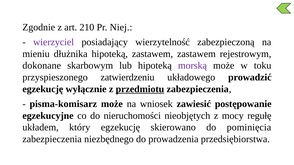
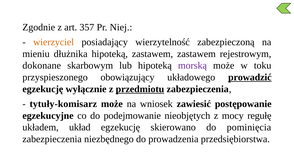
210: 210 -> 357 (87, 27)
wierzyciel colour: purple -> orange (54, 42)
zatwierdzeniu: zatwierdzeniu -> obowiązujący (128, 77)
prowadzić underline: none -> present (250, 77)
pisma-komisarz: pisma-komisarz -> tytuły-komisarz (63, 104)
nieruchomości: nieruchomości -> podejmowanie (132, 116)
który: który -> układ (80, 128)
